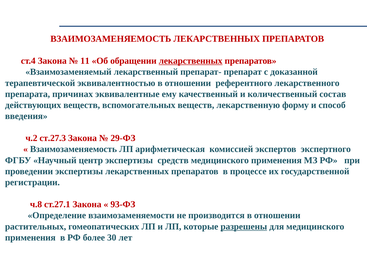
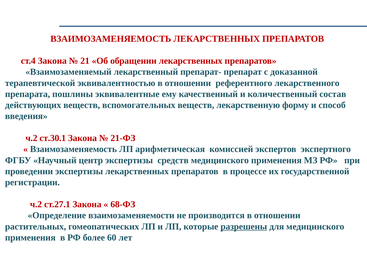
11: 11 -> 21 (85, 61)
лекарственных underline: present -> none (191, 61)
причинах: причинах -> пошлины (73, 94)
ст.27.3: ст.27.3 -> ст.30.1 (53, 138)
29-ФЗ: 29-ФЗ -> 21-ФЗ (123, 138)
ч.8: ч.8 -> ч.2 (36, 204)
93-ФЗ: 93-ФЗ -> 68-ФЗ (123, 204)
30: 30 -> 60 (112, 237)
